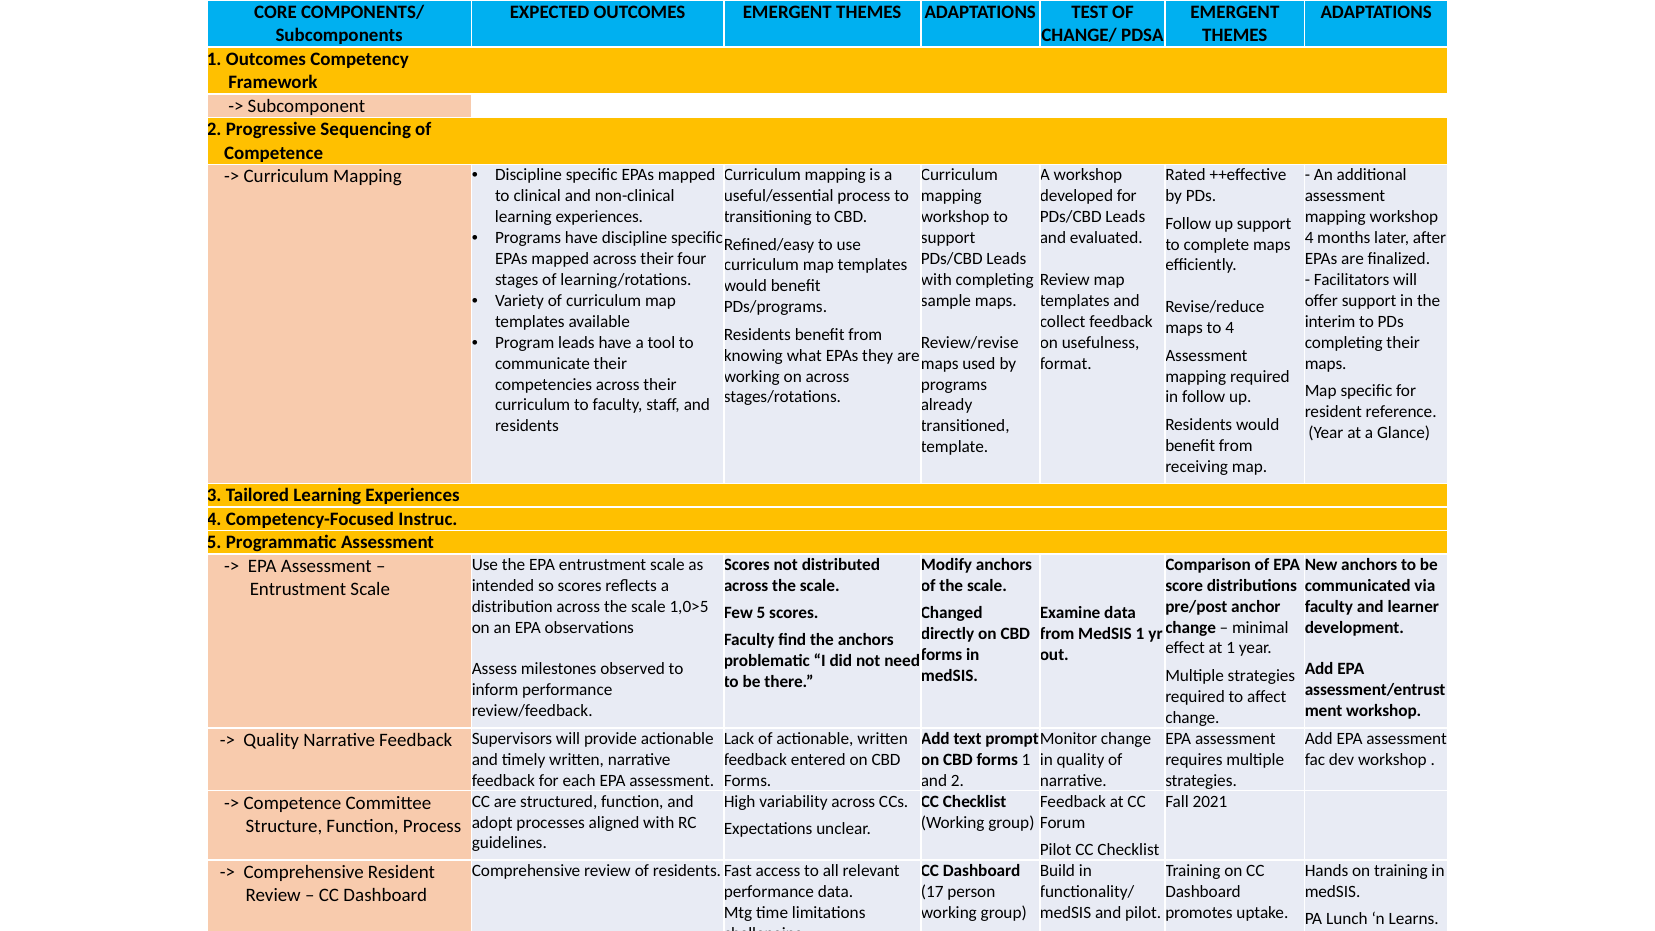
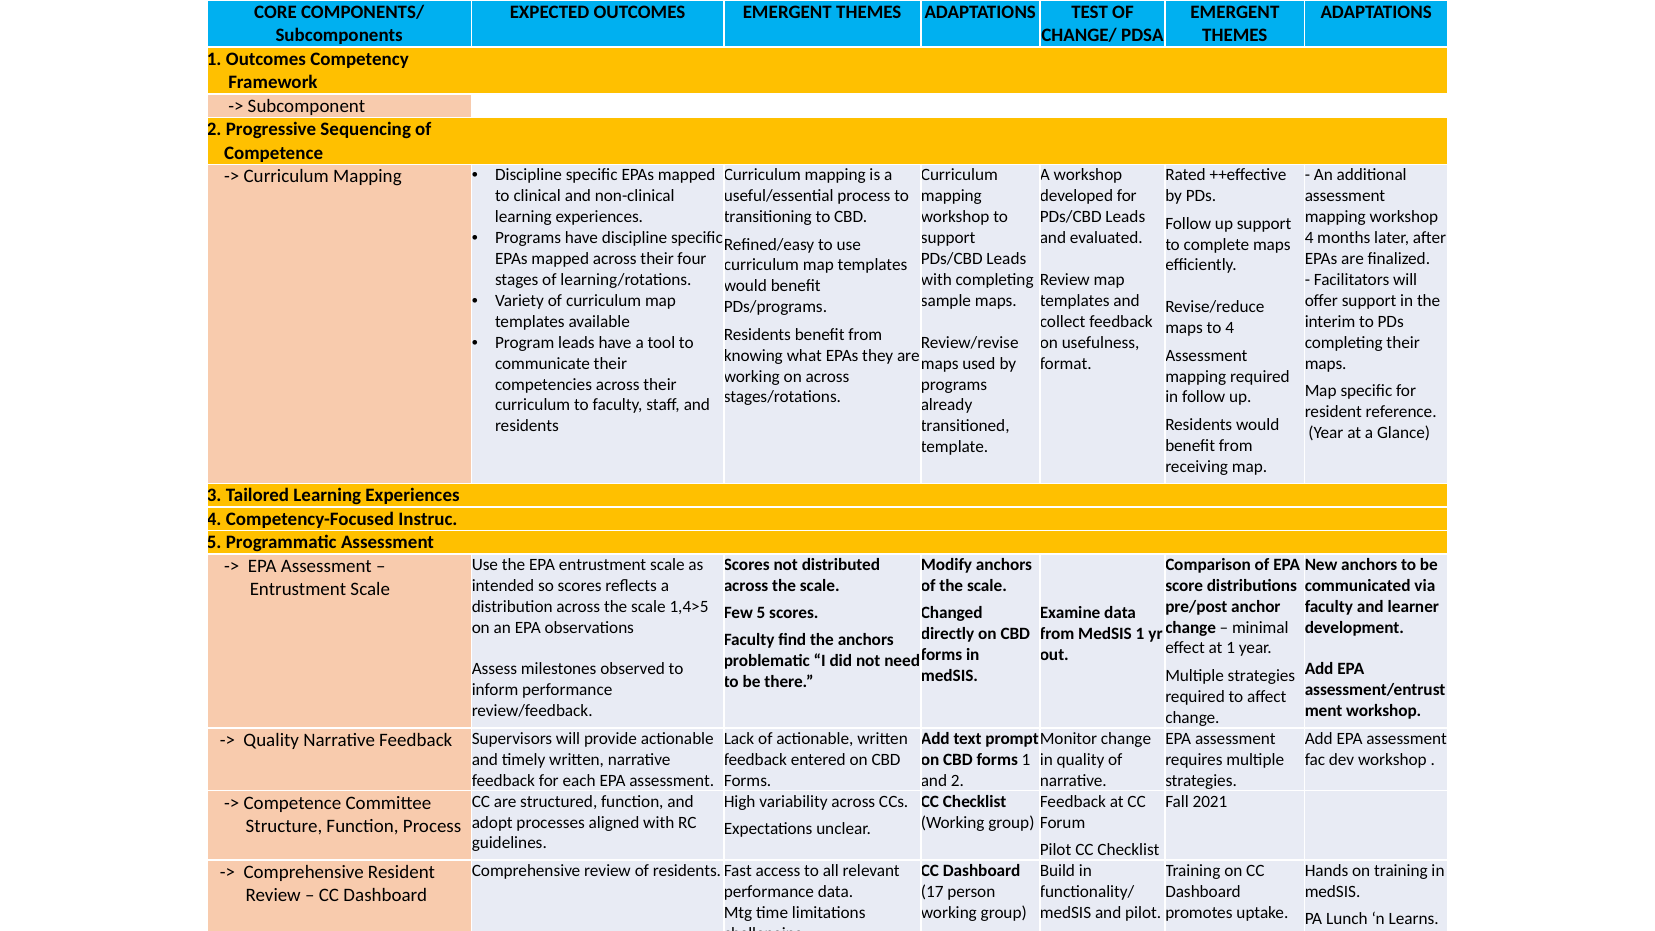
1,0>5: 1,0>5 -> 1,4>5 (689, 606)
